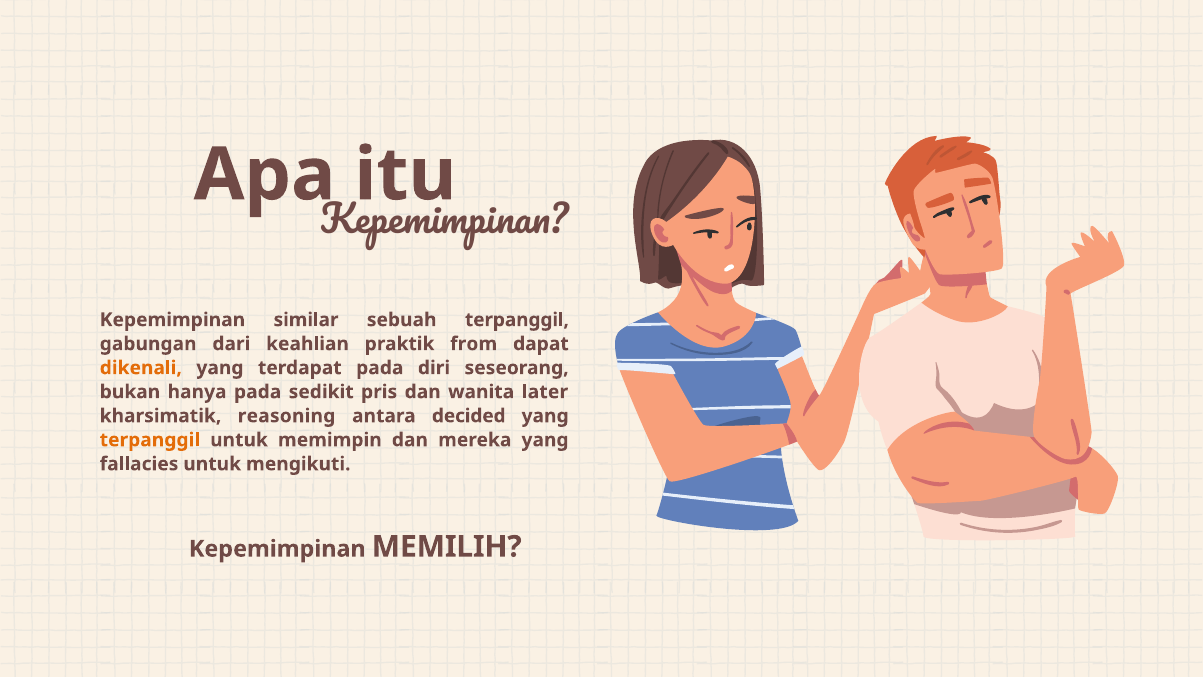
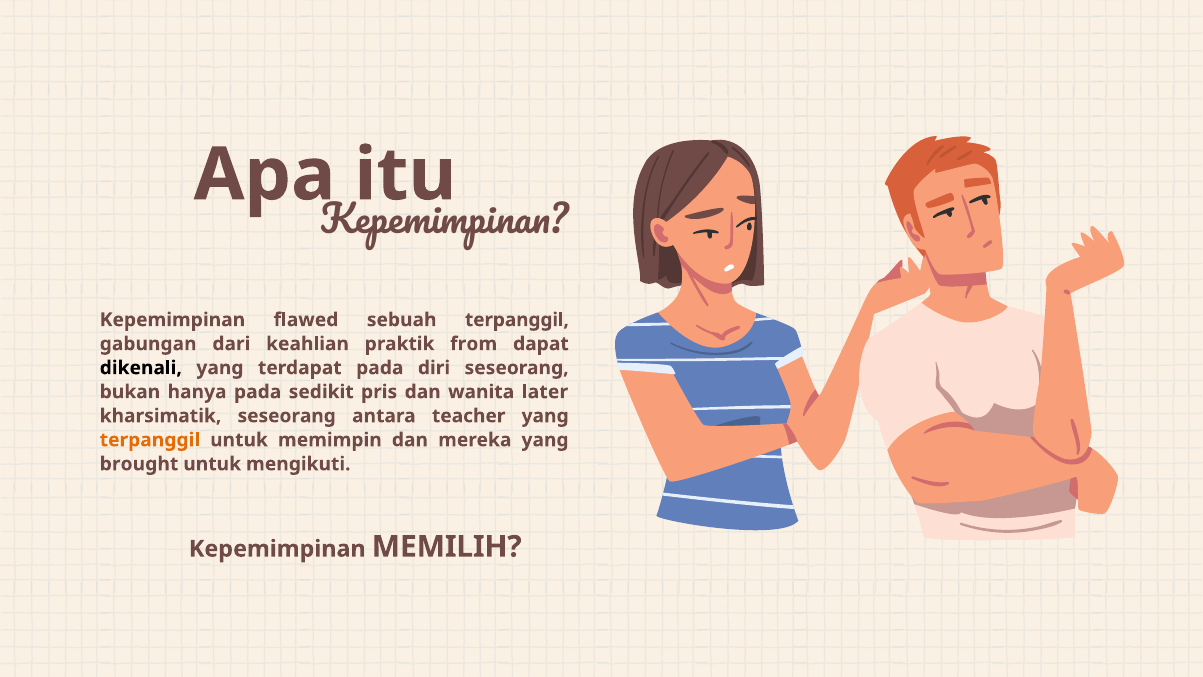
similar: similar -> flawed (306, 320)
dikenali colour: orange -> black (141, 368)
kharsimatik reasoning: reasoning -> seseorang (287, 416)
decided: decided -> teacher (469, 416)
fallacies: fallacies -> brought (139, 464)
